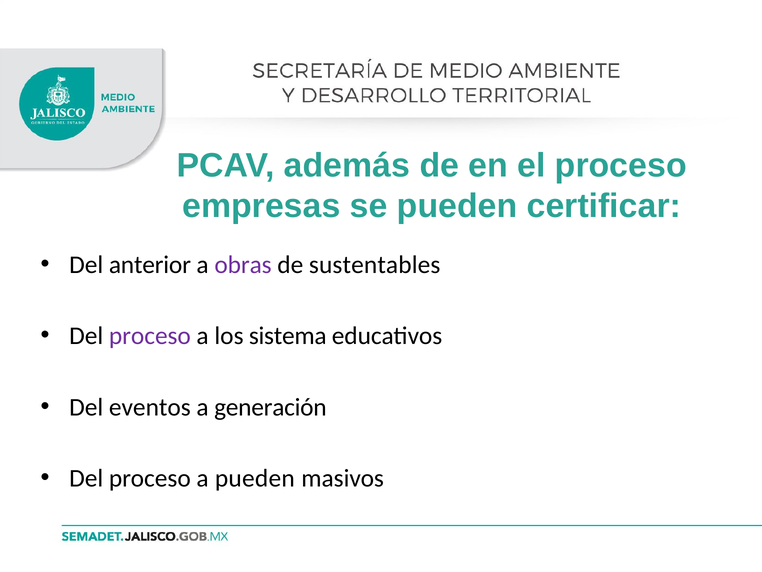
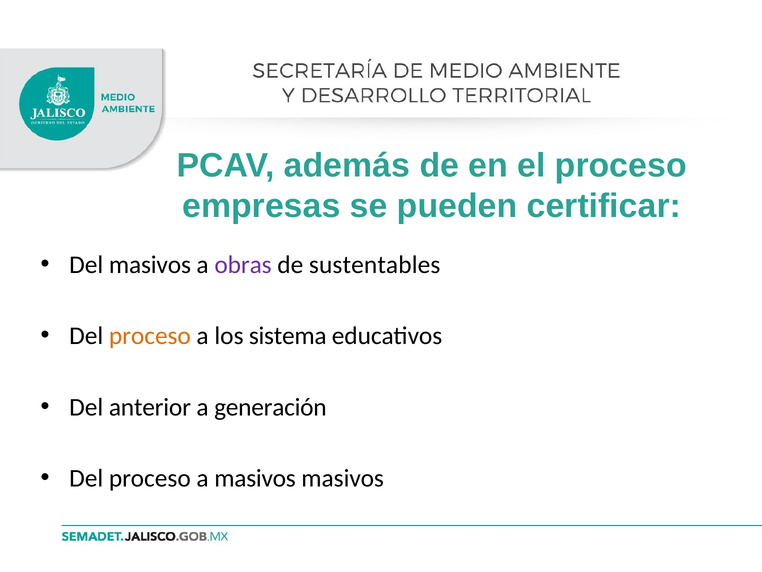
Del anterior: anterior -> masivos (150, 265)
proceso colour: purple -> orange (150, 336)
eventos: eventos -> anterior (150, 407)
a pueden: pueden -> masivos (255, 478)
